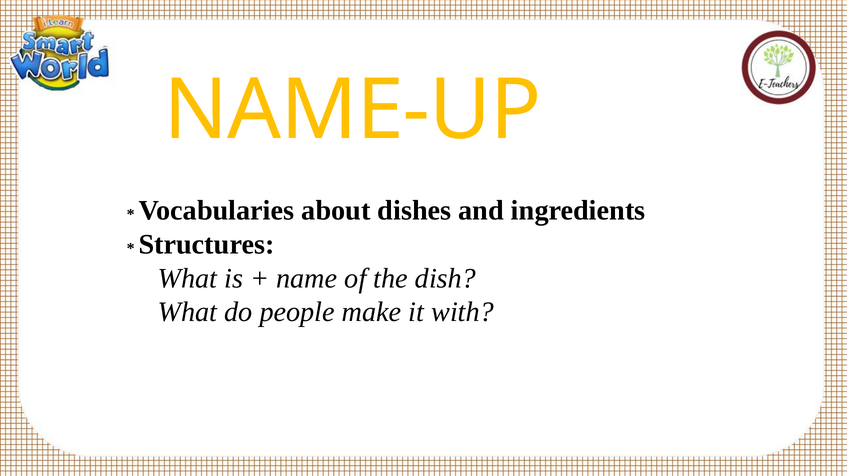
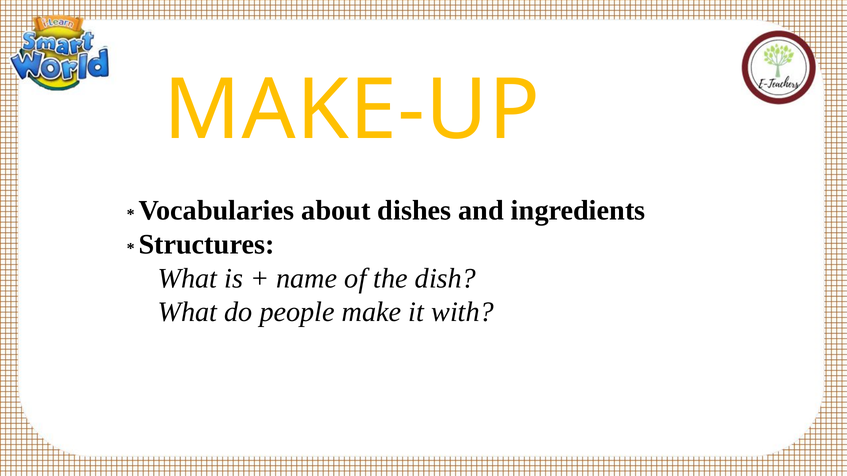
NAME-UP: NAME-UP -> MAKE-UP (352, 111)
